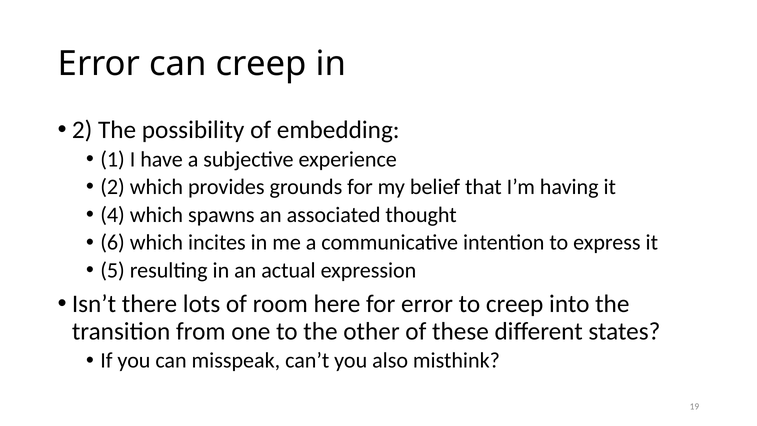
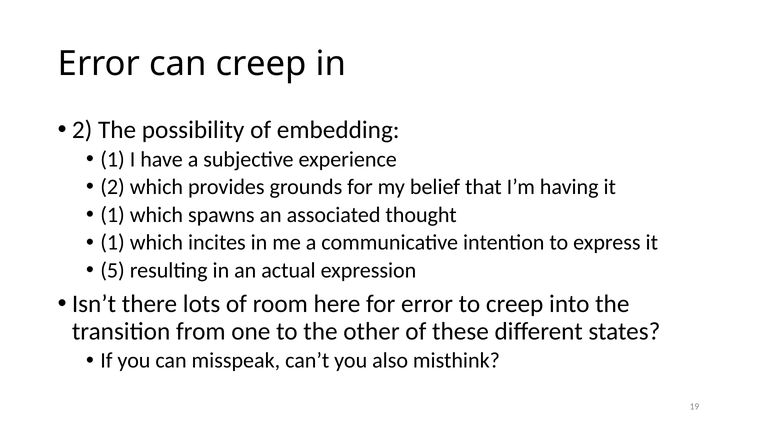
4: 4 -> 1 (113, 215)
6: 6 -> 1 (113, 243)
